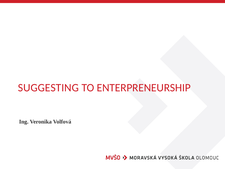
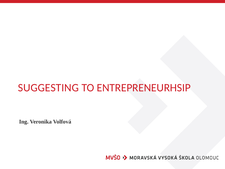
ENTERPRENEURSHIP: ENTERPRENEURSHIP -> ENTREPRENEURHSIP (144, 88)
